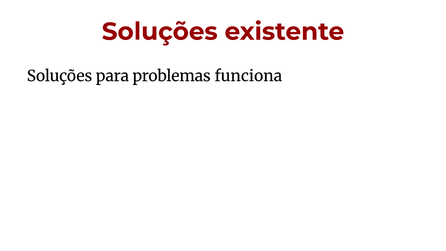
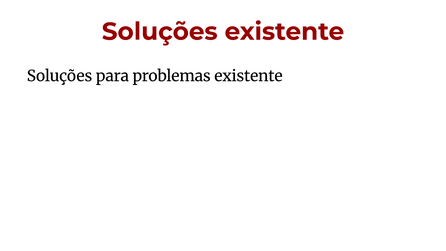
problemas funciona: funciona -> existente (248, 76)
